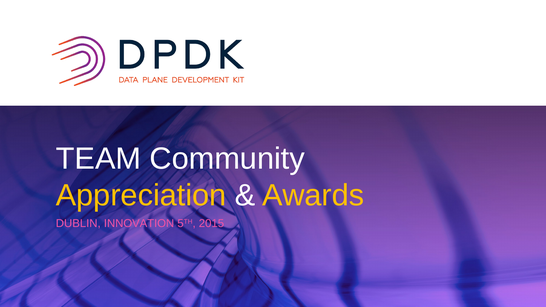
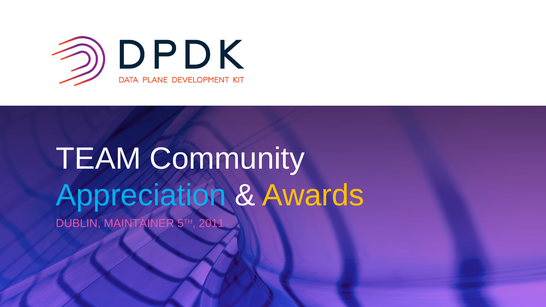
Appreciation colour: yellow -> light blue (141, 196)
INNOVATION: INNOVATION -> MAINTAINER (139, 224)
2015: 2015 -> 2011 (211, 224)
